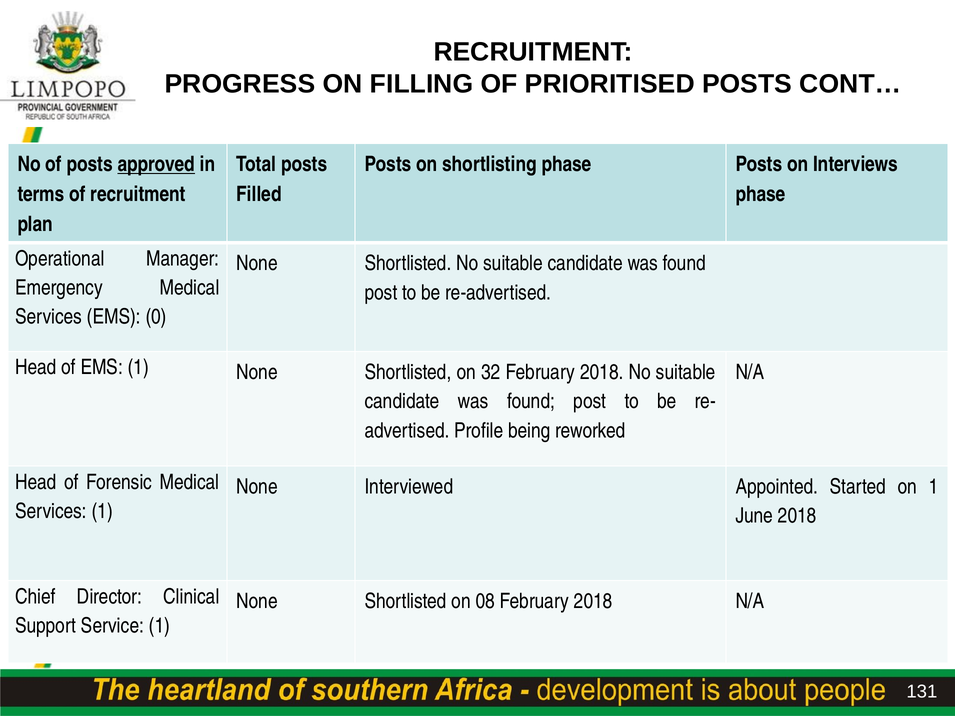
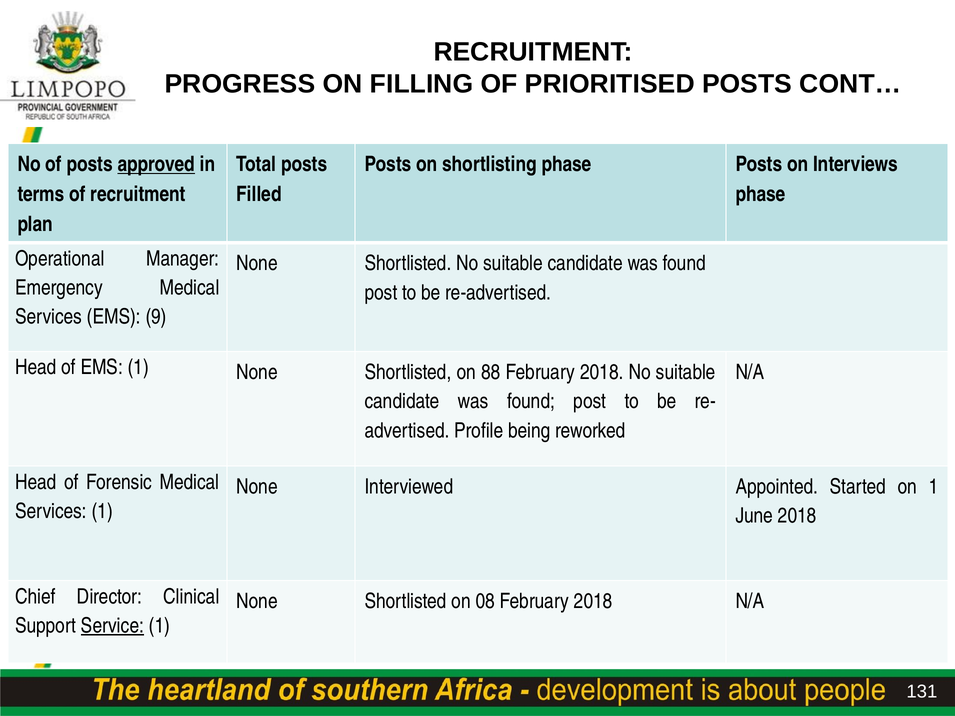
0: 0 -> 9 (156, 317)
32: 32 -> 88 (491, 372)
Service underline: none -> present (113, 626)
